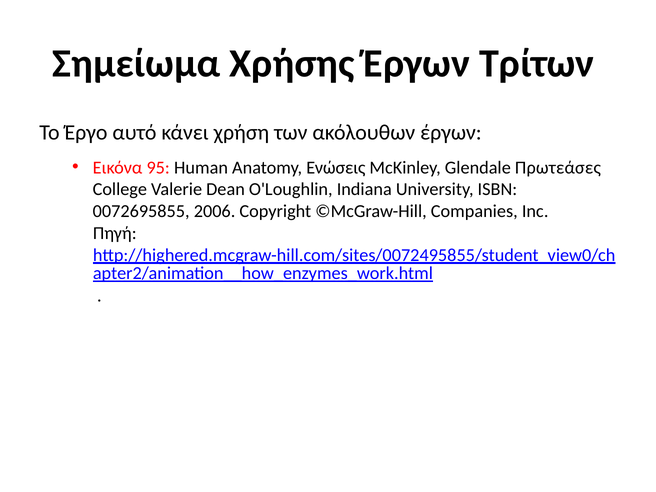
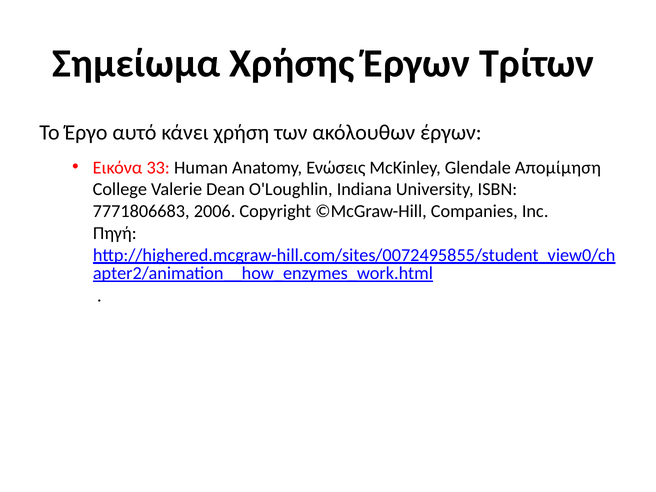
95: 95 -> 33 (158, 167)
Πρωτεάσες: Πρωτεάσες -> Απομίμηση (558, 167)
0072695855: 0072695855 -> 7771806683 (141, 211)
